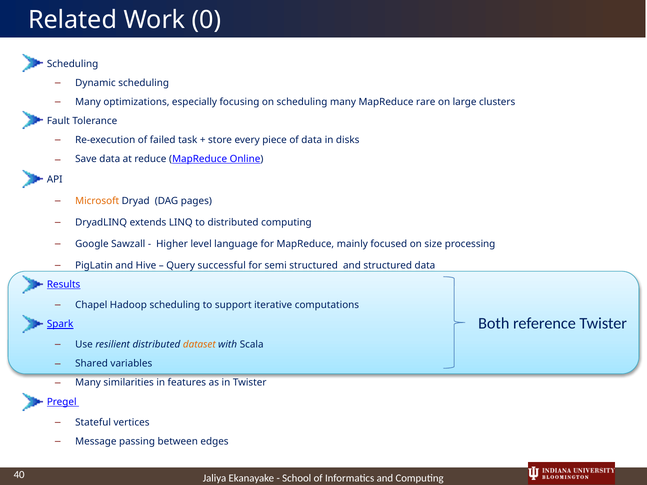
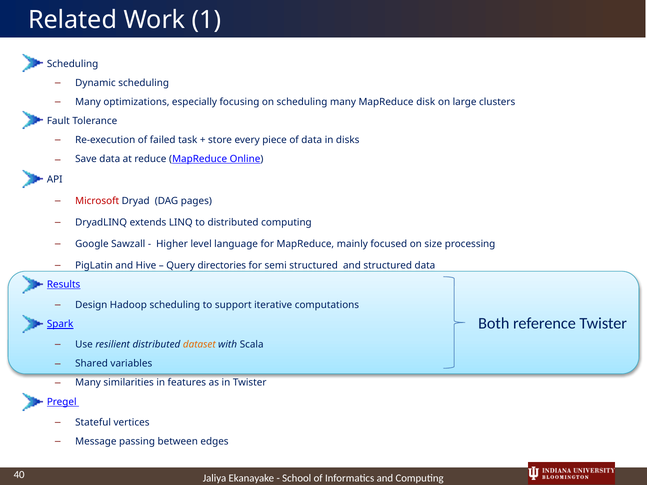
0: 0 -> 1 (207, 20)
rare: rare -> disk (426, 102)
Microsoft colour: orange -> red (97, 201)
successful: successful -> directories (222, 265)
Chapel: Chapel -> Design (91, 305)
